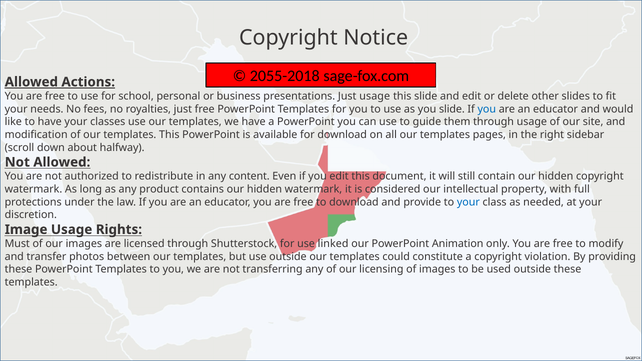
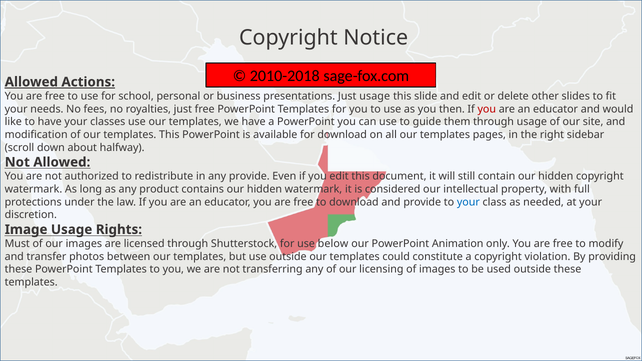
2055-2018: 2055-2018 -> 2010-2018 (285, 76)
you slide: slide -> then (452, 109)
you colour: blue -> red (487, 109)
any content: content -> provide (249, 176)
linked: linked -> below (333, 244)
